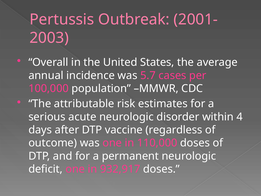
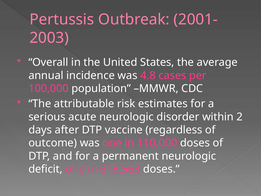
5.7: 5.7 -> 4.8 (148, 75)
4: 4 -> 2 (240, 117)
932,917: 932,917 -> 618,563 (120, 169)
